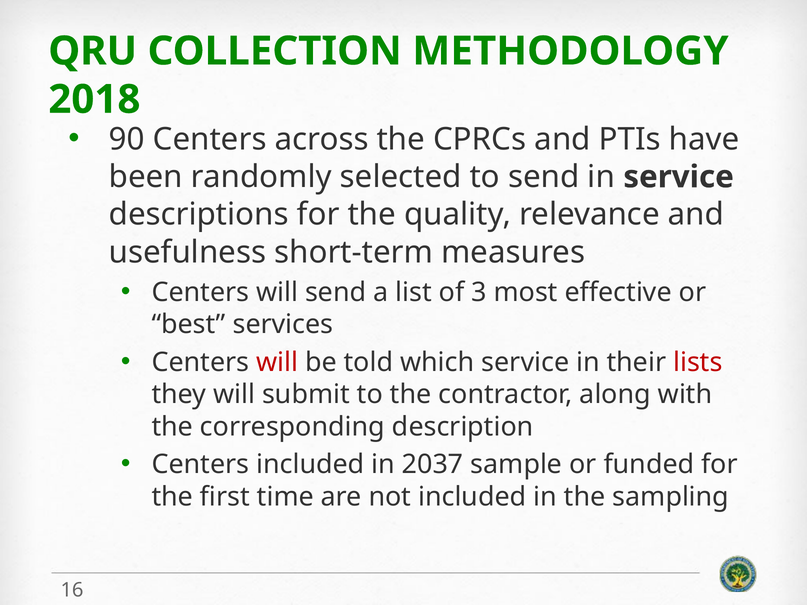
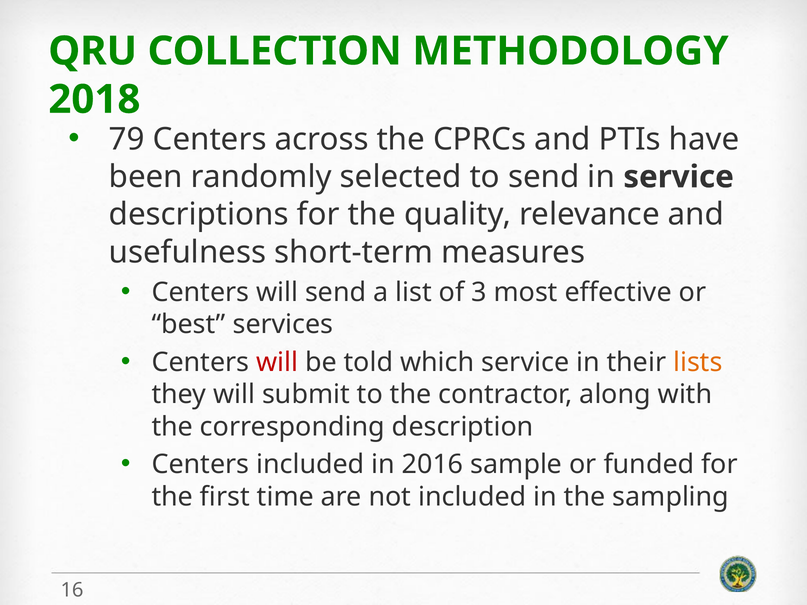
90: 90 -> 79 (127, 139)
lists colour: red -> orange (698, 362)
2037: 2037 -> 2016 (433, 465)
